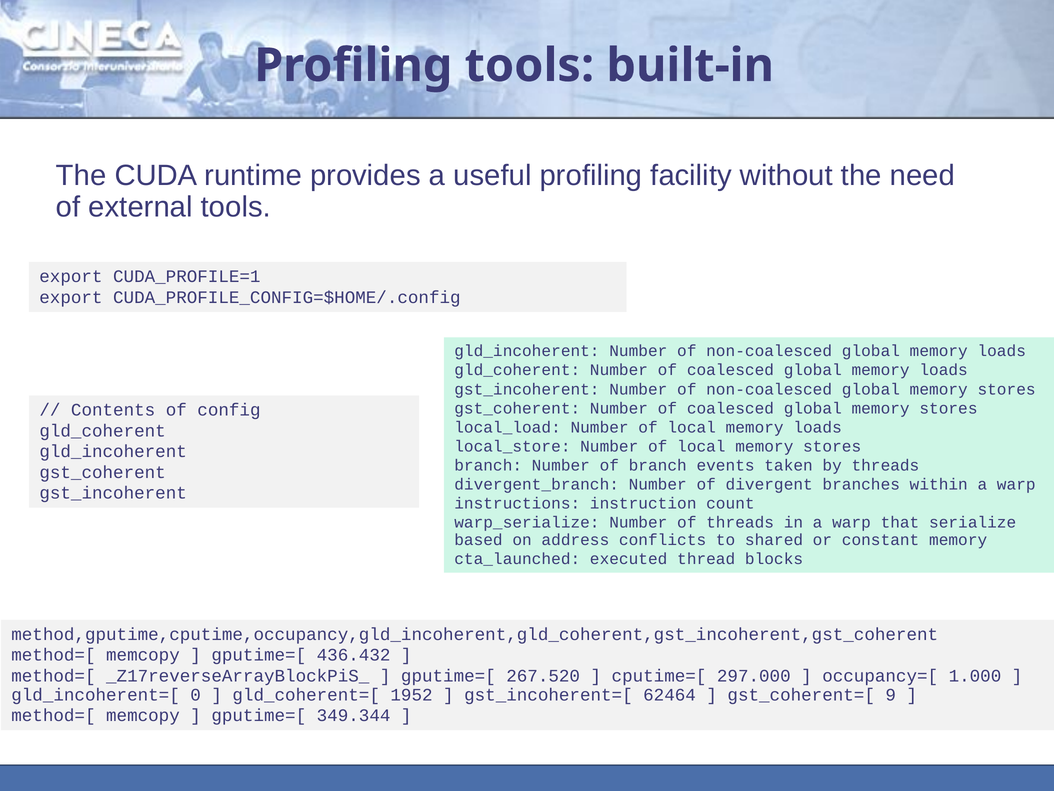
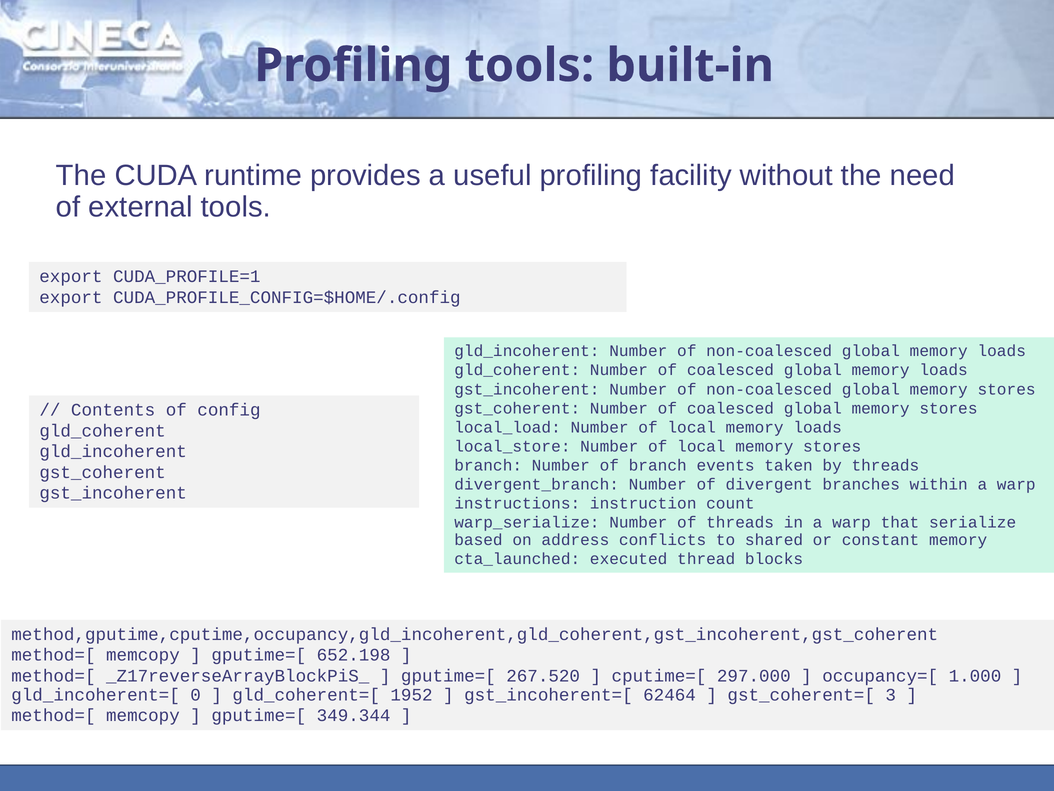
436.432: 436.432 -> 652.198 (354, 655)
9: 9 -> 3 (891, 694)
